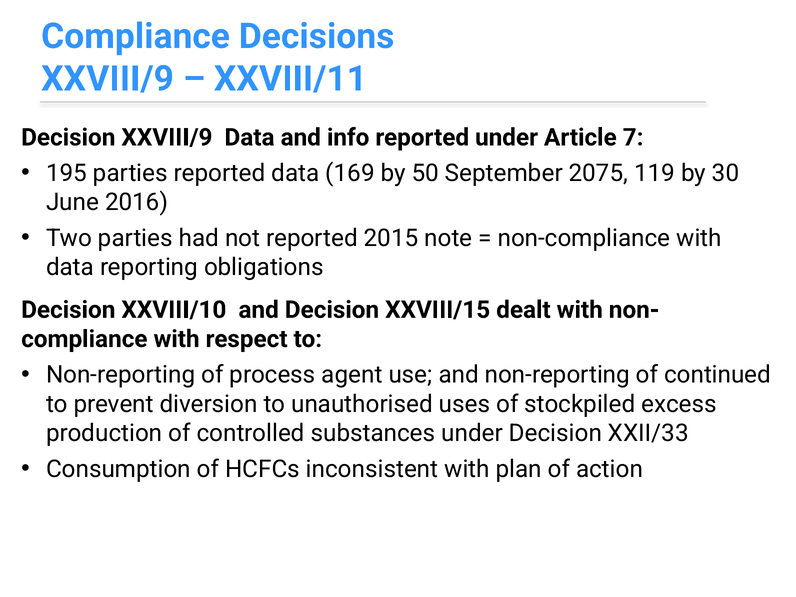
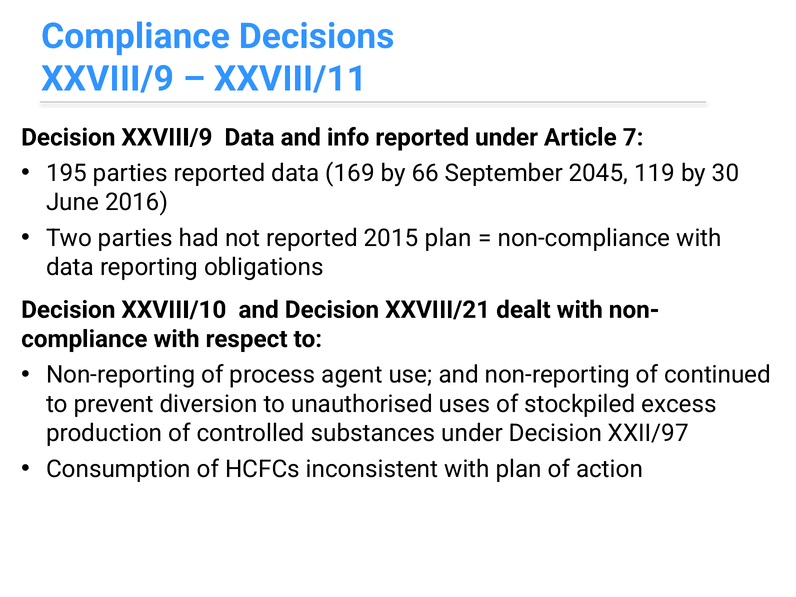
50: 50 -> 66 (425, 173)
2075: 2075 -> 2045 (598, 173)
2015 note: note -> plan (448, 238)
XXVIII/15: XXVIII/15 -> XXVIII/21 (438, 310)
XXII/33: XXII/33 -> XXII/97 (648, 433)
